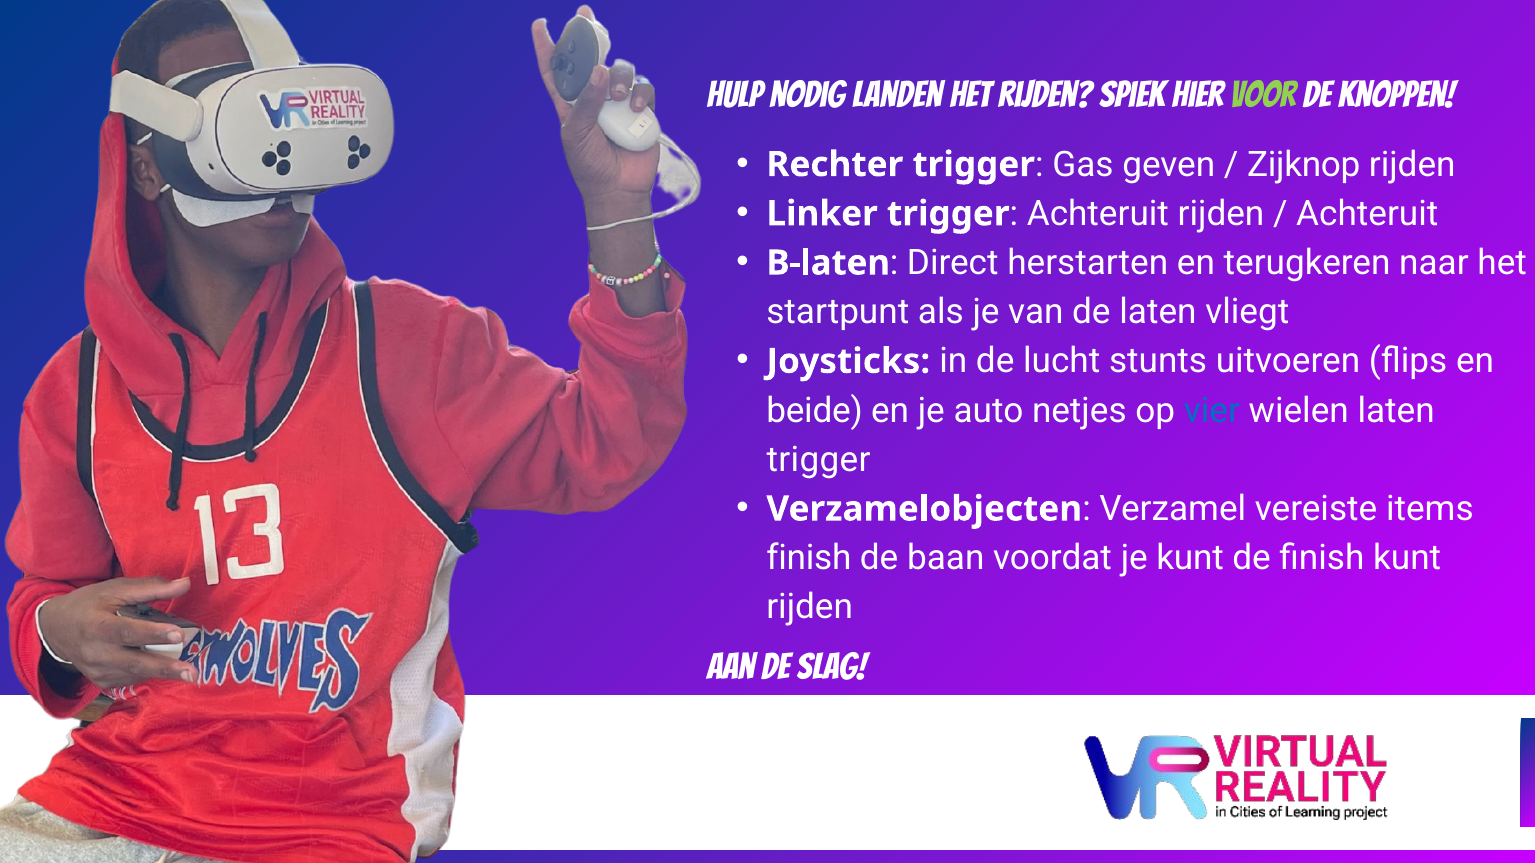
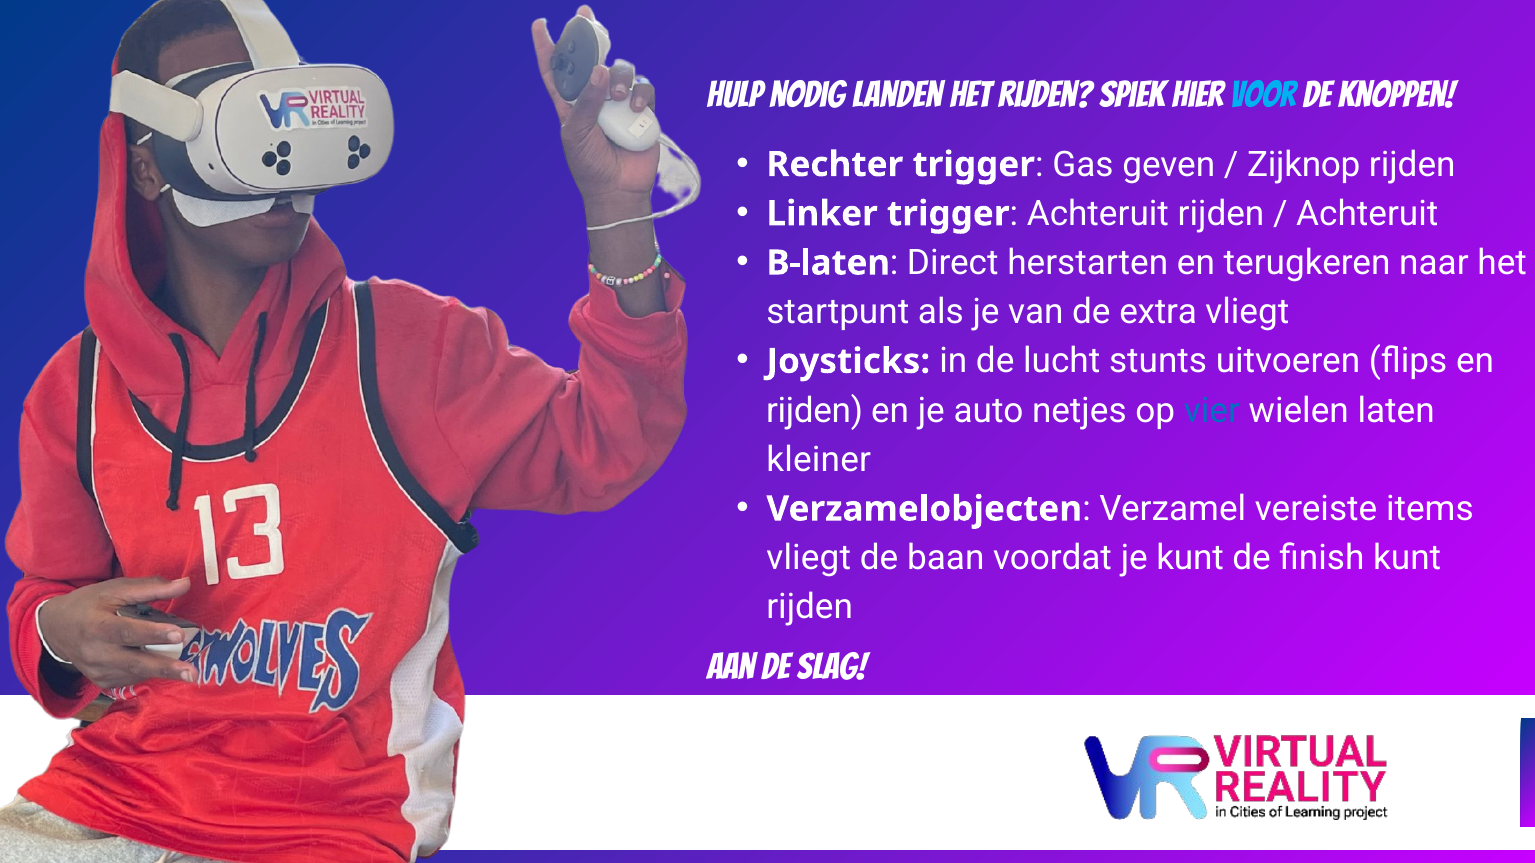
voor colour: light green -> light blue (1263, 95)
de laten: laten -> extra (1158, 312)
beide: beide -> rijden (815, 411)
trigger: trigger -> kleiner (819, 460)
finish: finish -> vliegt (809, 558)
